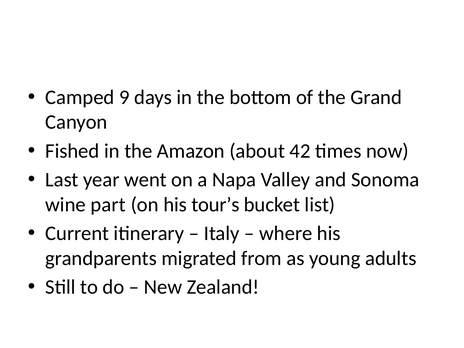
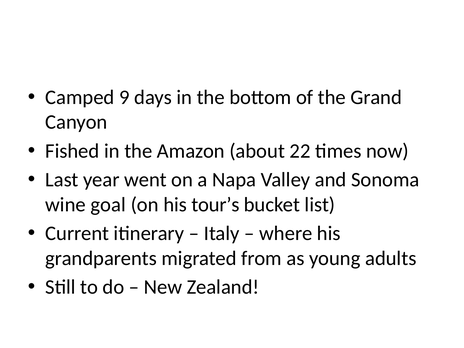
42: 42 -> 22 (300, 151)
part: part -> goal (108, 205)
